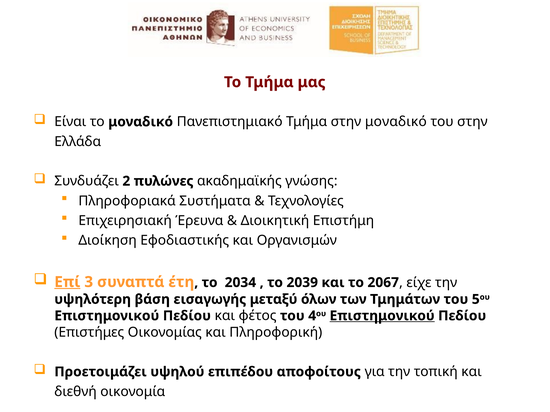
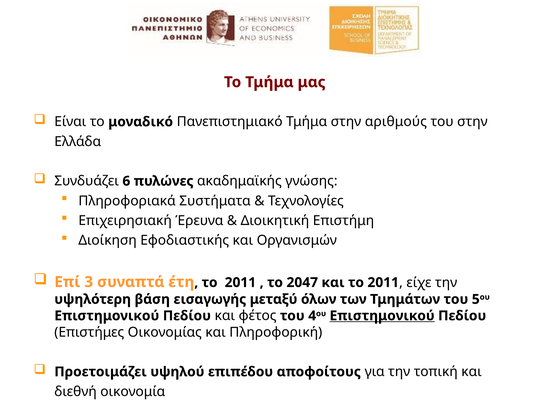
στην μοναδικό: μοναδικό -> αριθμούς (396, 122)
2: 2 -> 6 (126, 181)
Επί underline: present -> none (67, 282)
έτη το 2034: 2034 -> 2011 (240, 283)
2039: 2039 -> 2047 (302, 283)
και το 2067: 2067 -> 2011 (383, 283)
